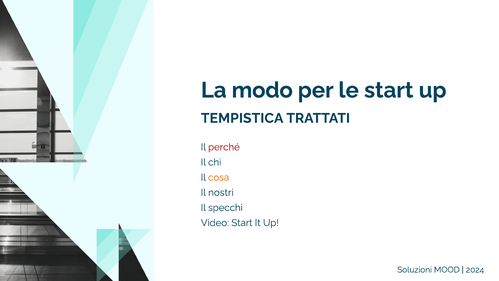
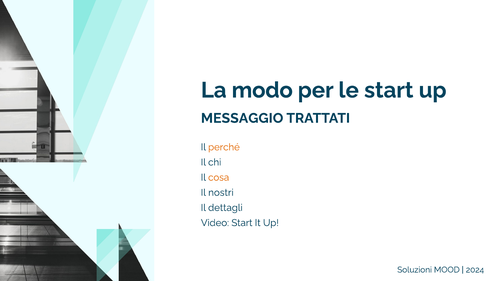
TEMPISTICA: TEMPISTICA -> MESSAGGIO (242, 118)
perché colour: red -> orange (224, 147)
specchi: specchi -> dettagli (225, 207)
